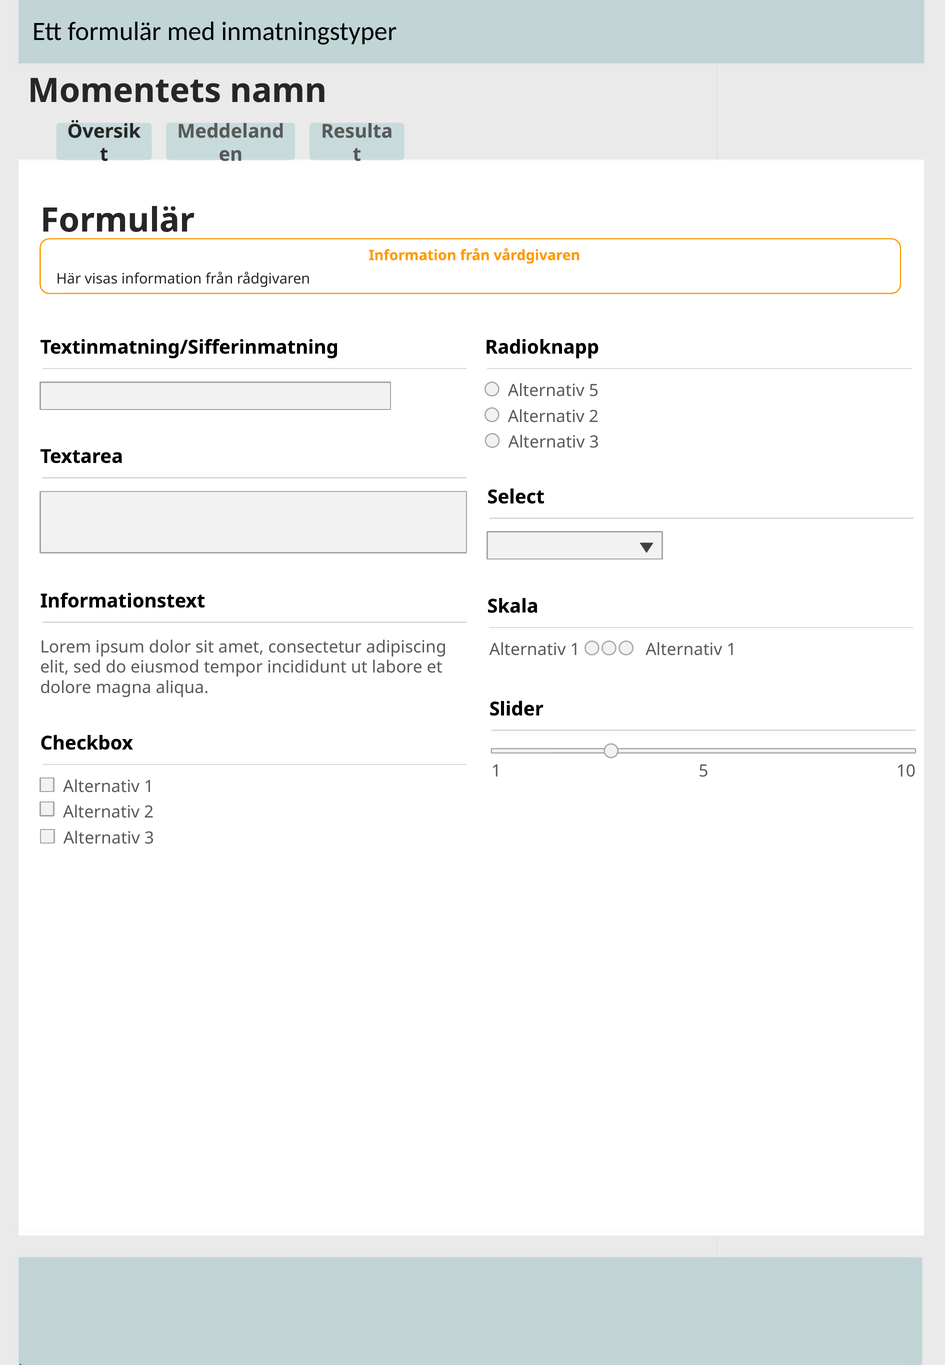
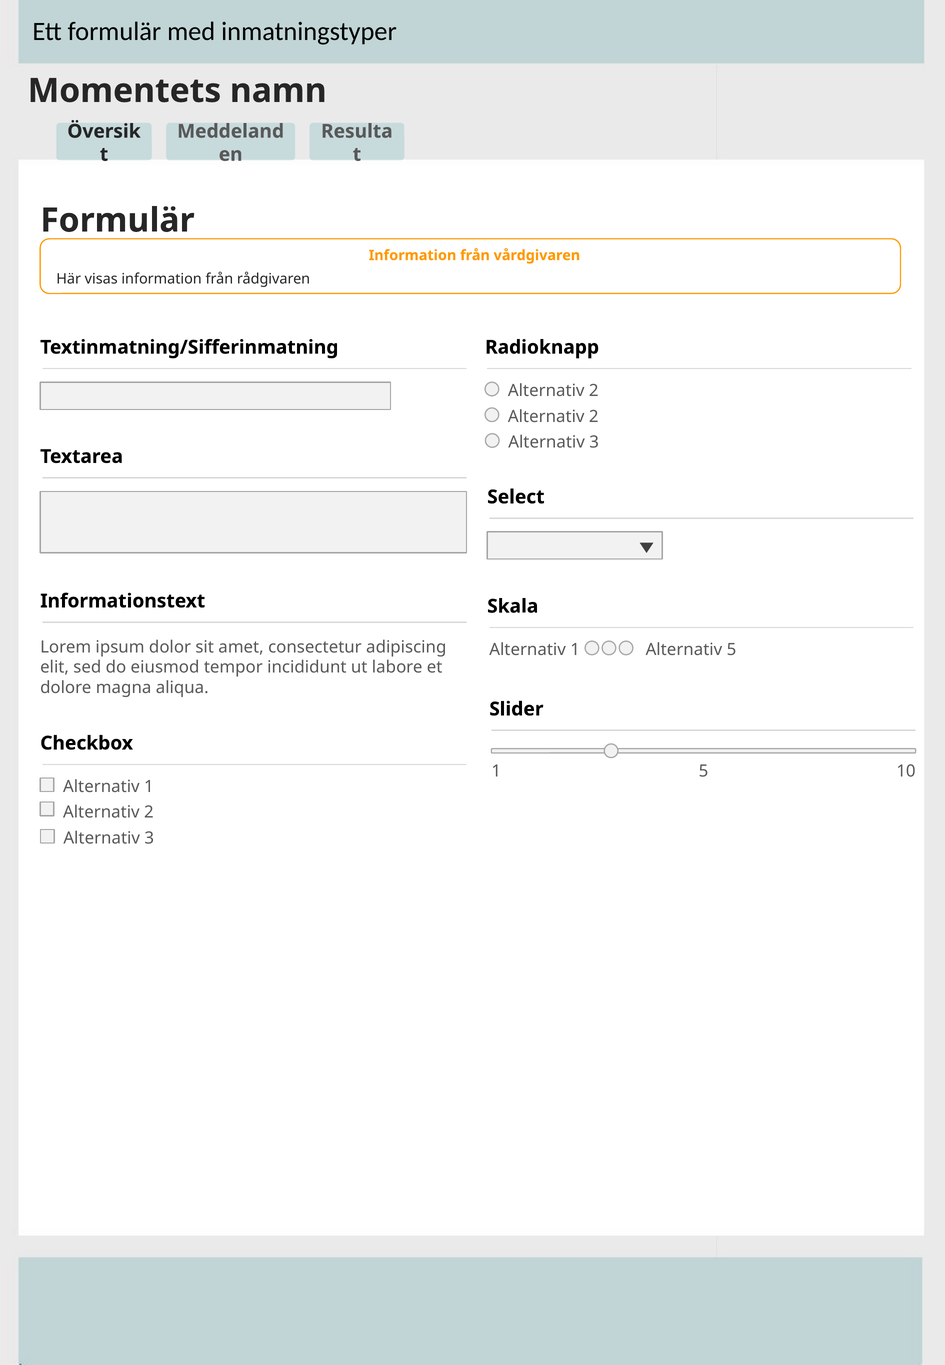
5: 5 -> 2 (594, 391)
1 Alternativ 1: 1 -> 5 (731, 649)
